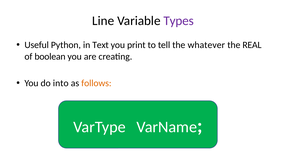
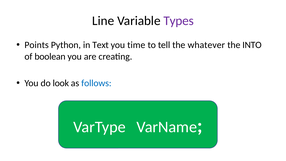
Useful: Useful -> Points (37, 45)
print: print -> time (136, 45)
REAL: REAL -> INTO (252, 45)
into: into -> look (61, 83)
follows colour: orange -> blue (96, 83)
